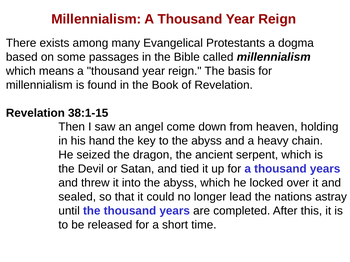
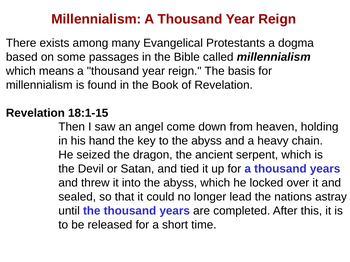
38:1-15: 38:1-15 -> 18:1-15 (88, 113)
